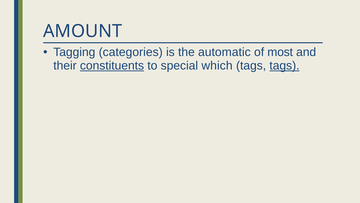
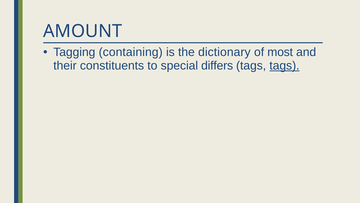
categories: categories -> containing (131, 52)
automatic: automatic -> dictionary (224, 52)
constituents underline: present -> none (112, 66)
which: which -> differs (217, 66)
